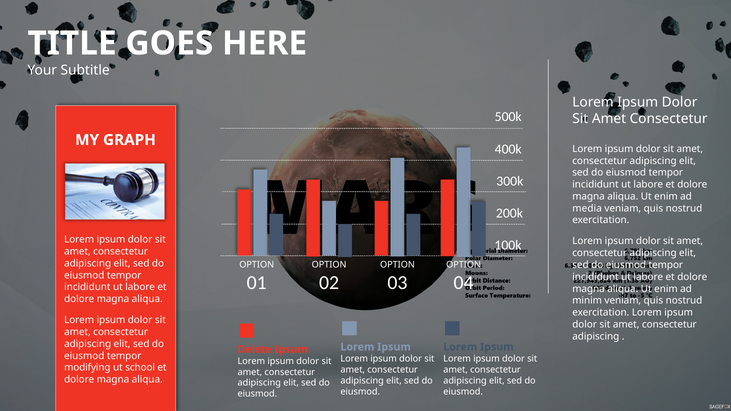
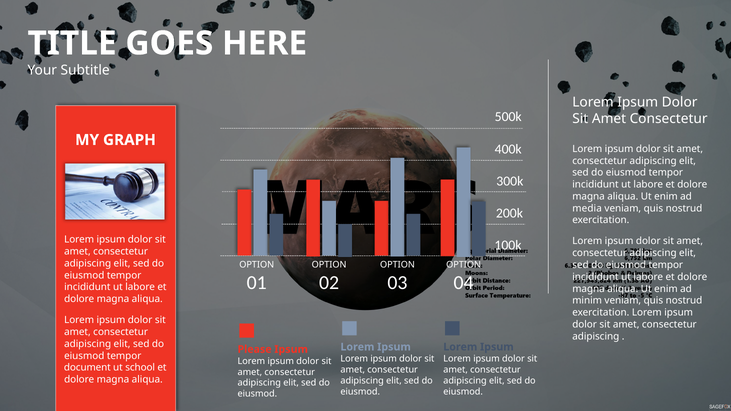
Delete: Delete -> Please (255, 349)
modifying: modifying -> document (87, 368)
